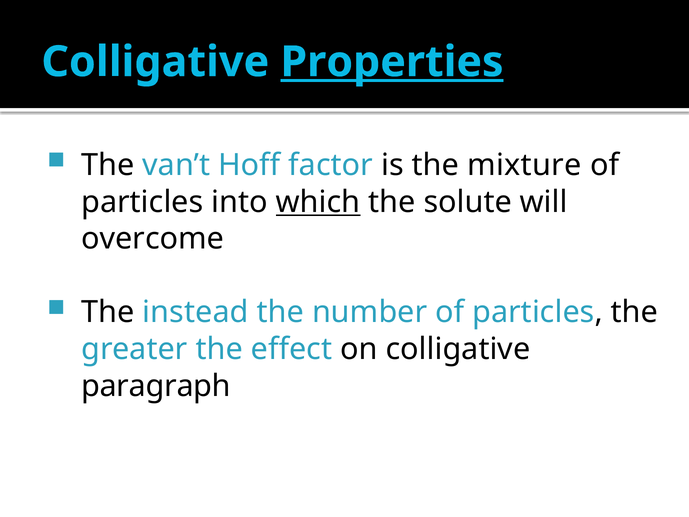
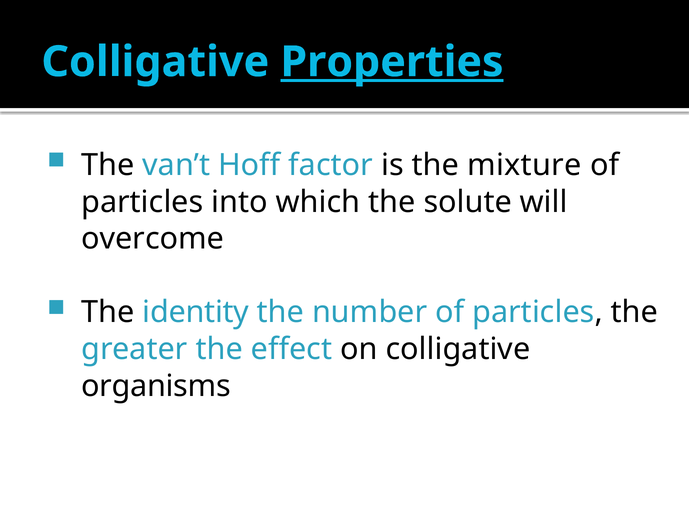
which underline: present -> none (318, 202)
instead: instead -> identity (196, 312)
paragraph: paragraph -> organisms (156, 386)
